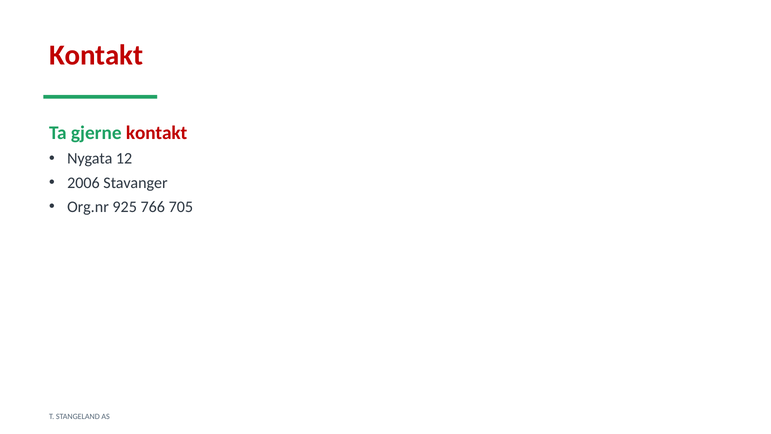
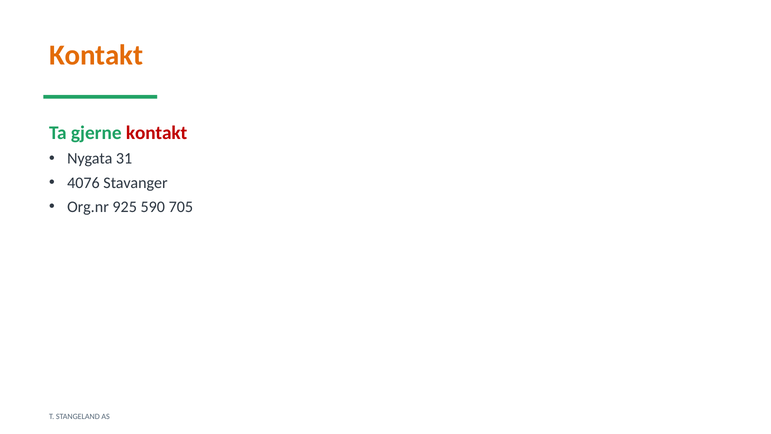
Kontakt colour: red -> orange (96, 55)
12: 12 -> 31 (124, 159)
2006: 2006 -> 4076 (83, 183)
766: 766 -> 590 (153, 207)
